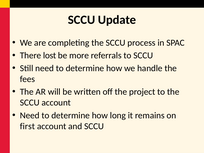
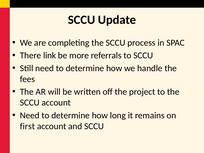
lost: lost -> link (50, 55)
